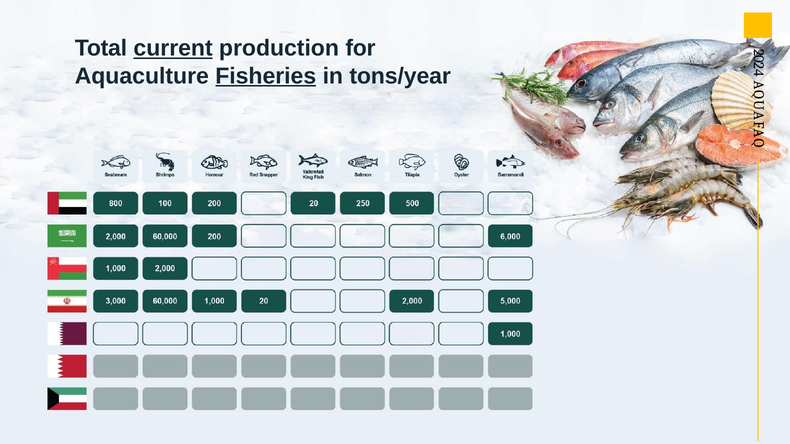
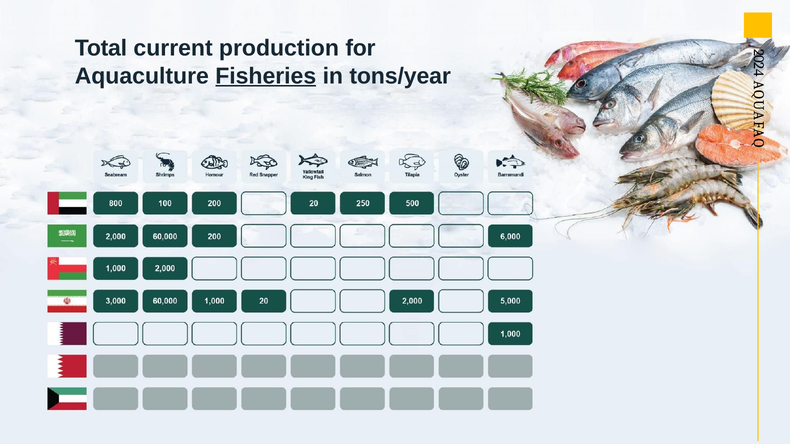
current underline: present -> none (173, 48)
